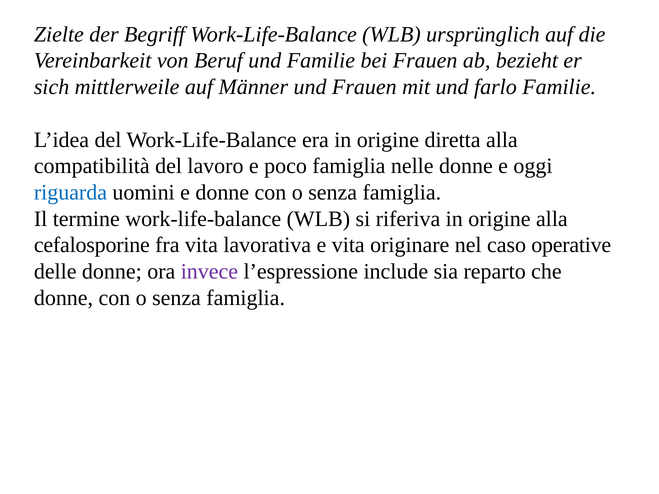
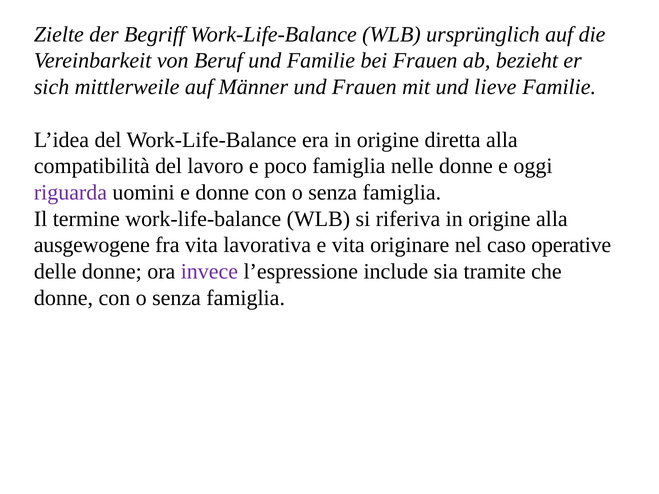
farlo: farlo -> lieve (495, 87)
riguarda colour: blue -> purple (70, 193)
cefalosporine: cefalosporine -> ausgewogene (92, 245)
reparto: reparto -> tramite (495, 272)
